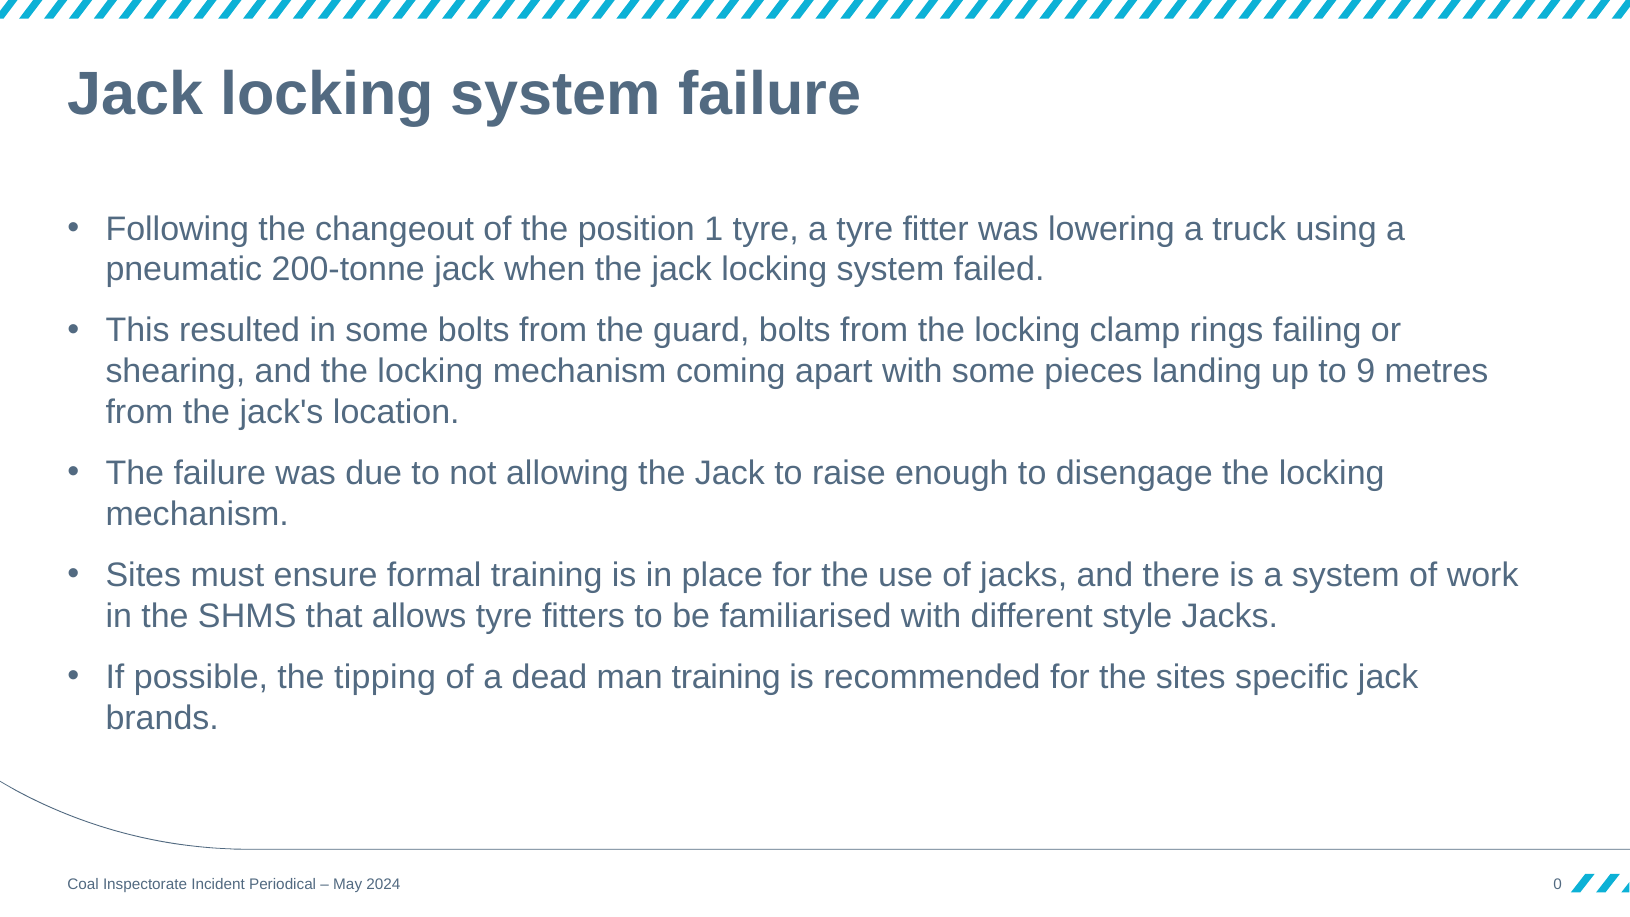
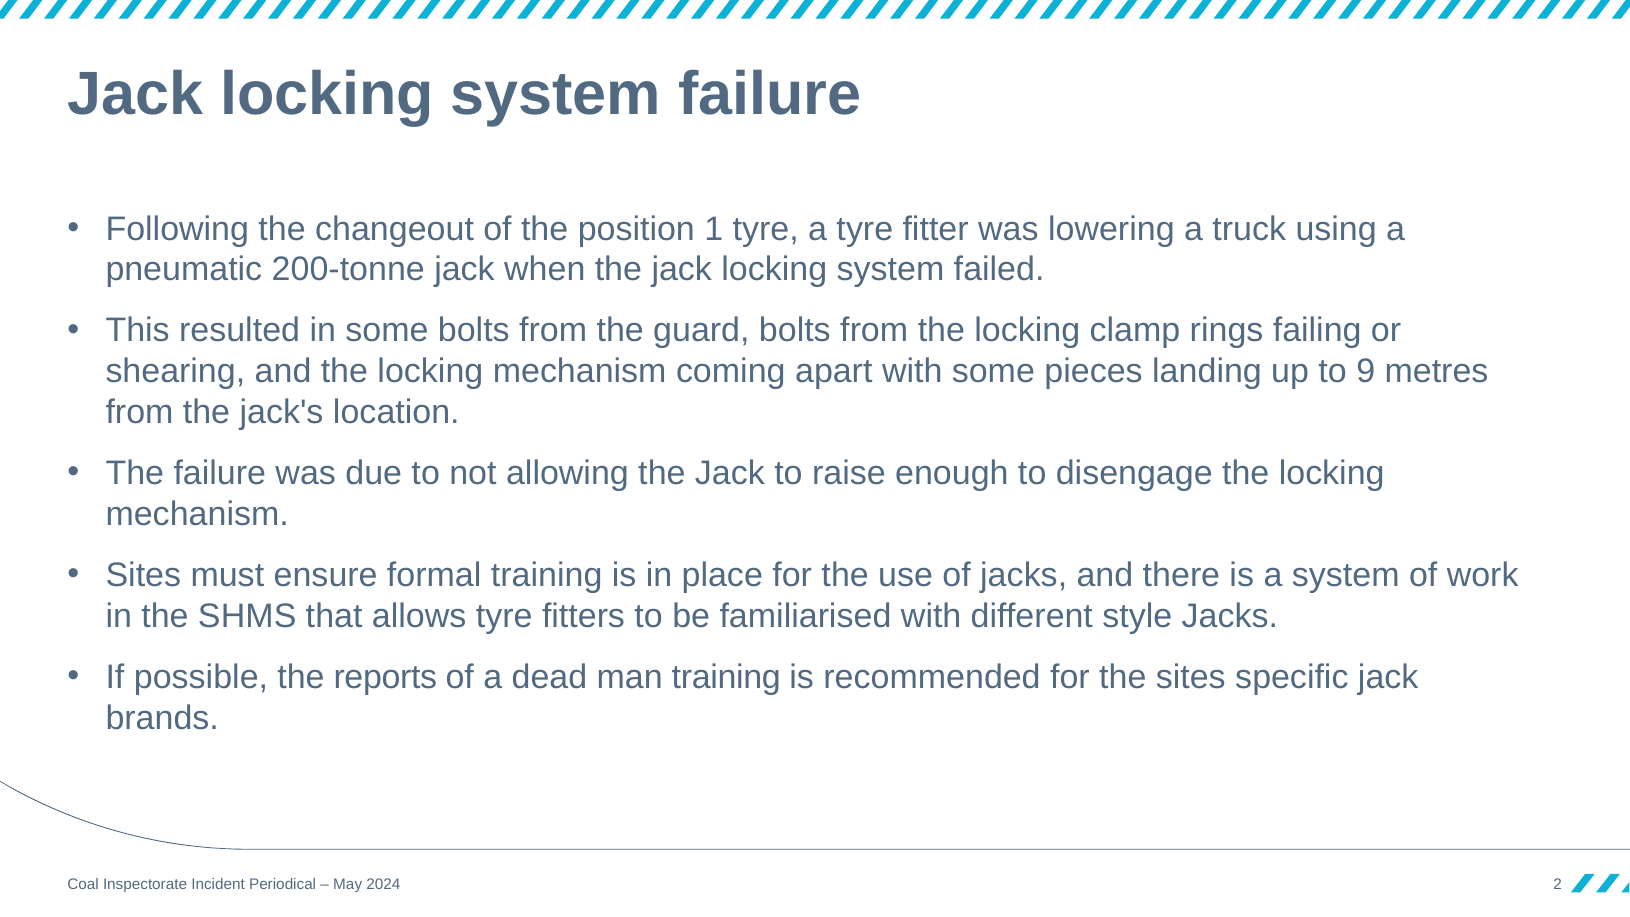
tipping: tipping -> reports (385, 677)
0: 0 -> 2 (1558, 884)
